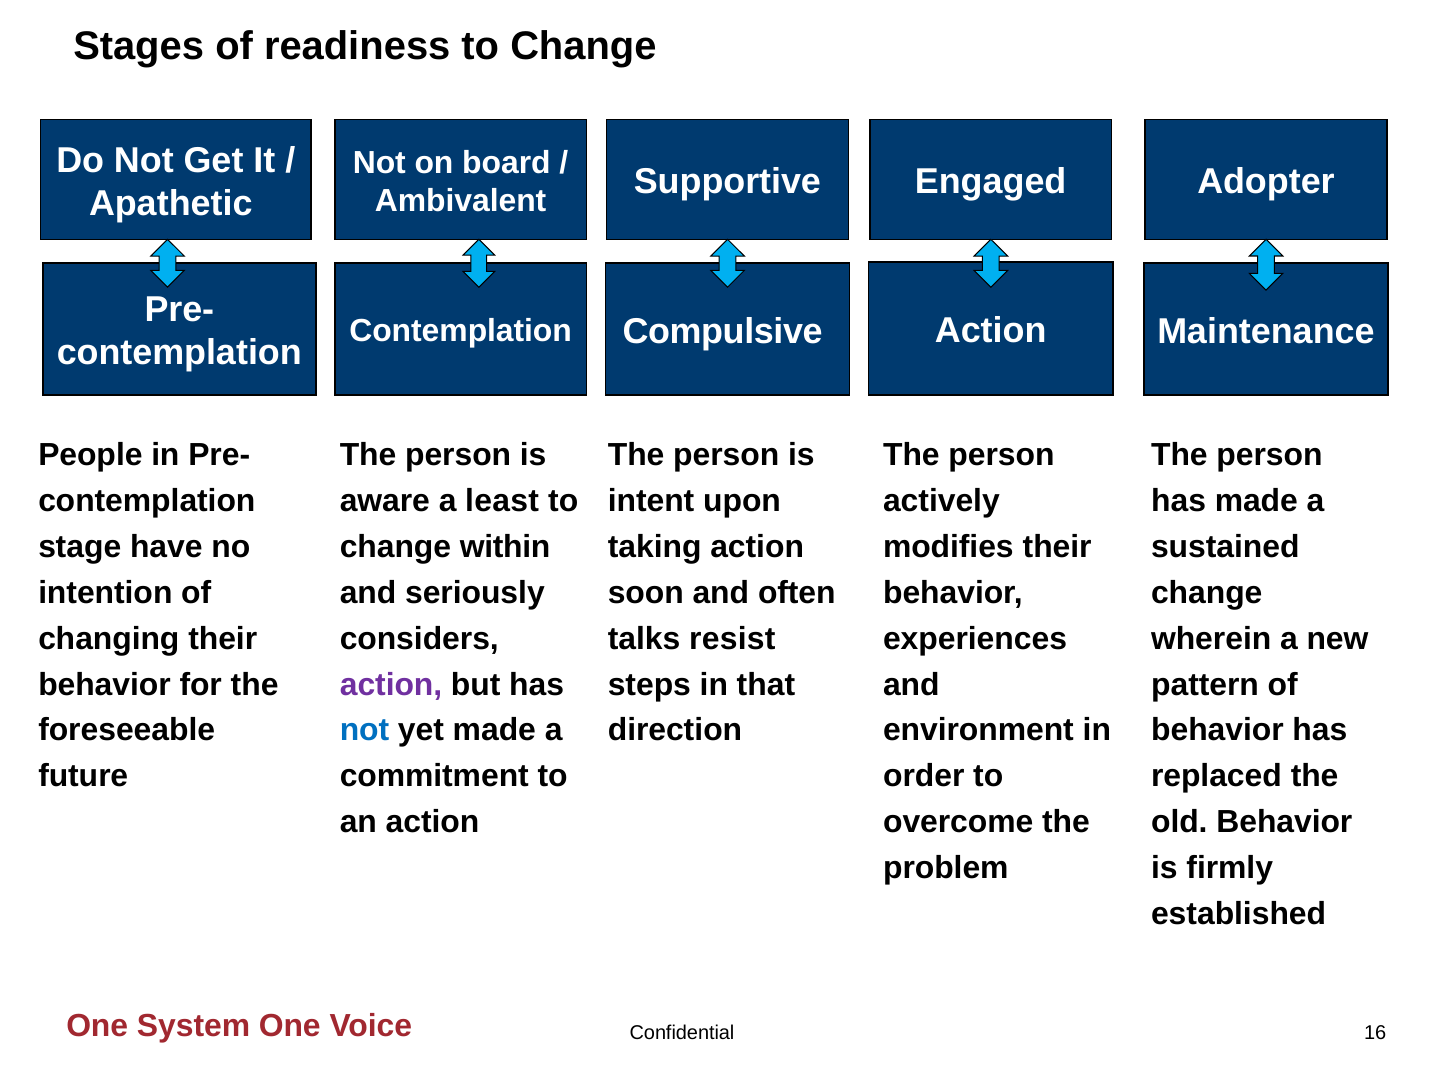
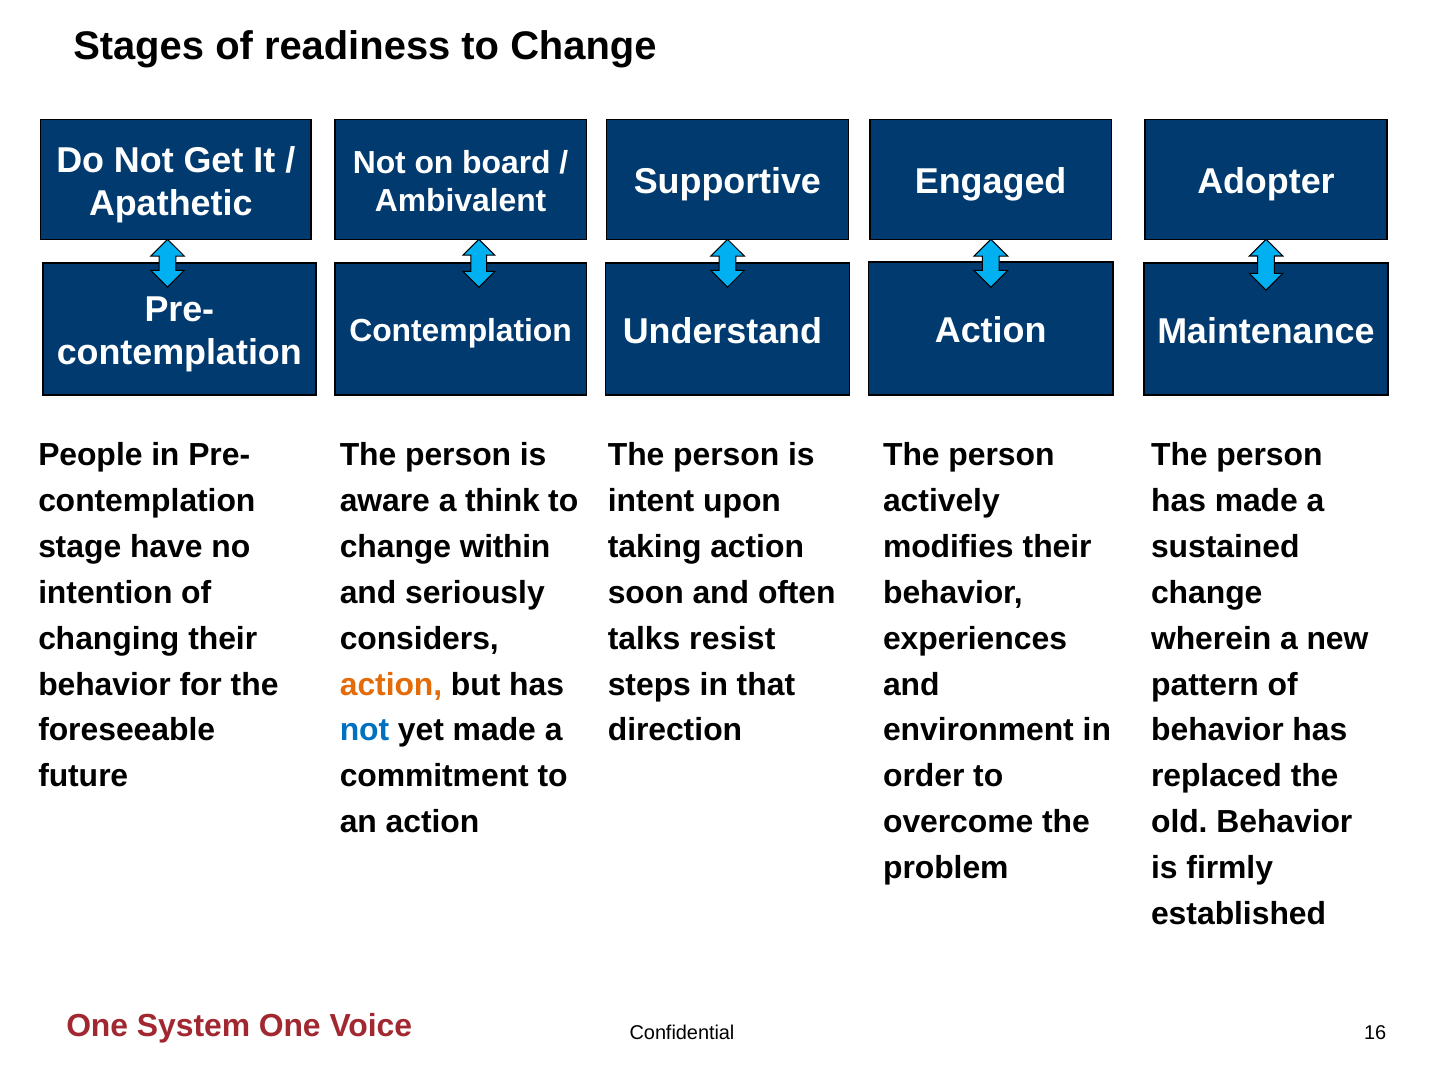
Compulsive: Compulsive -> Understand (722, 332)
least: least -> think (502, 501)
action colour: purple -> orange (391, 685)
